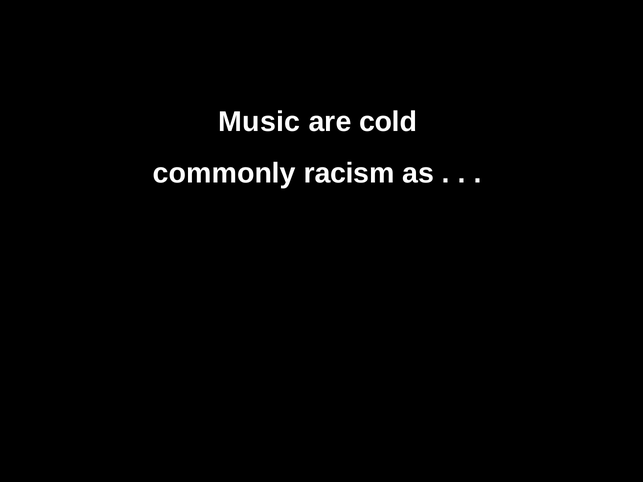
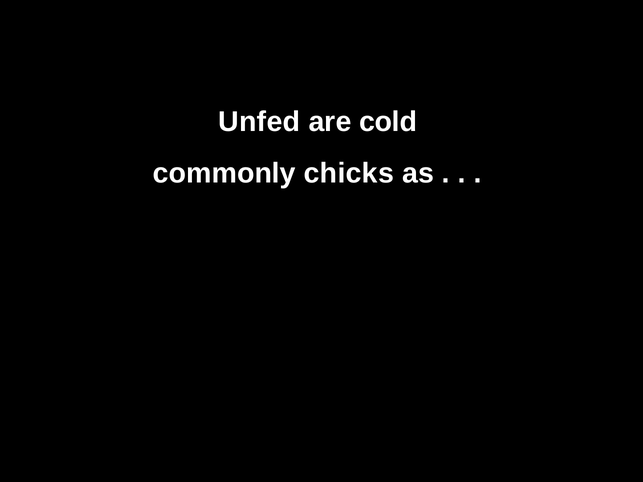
Music: Music -> Unfed (259, 122)
racism: racism -> chicks (349, 173)
